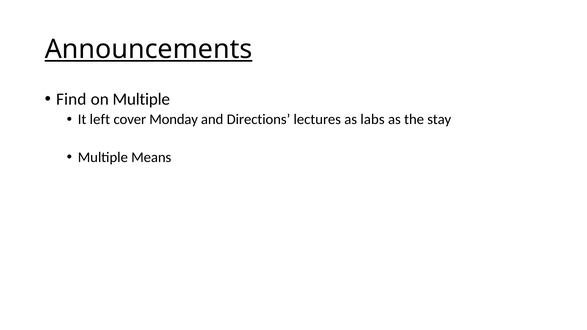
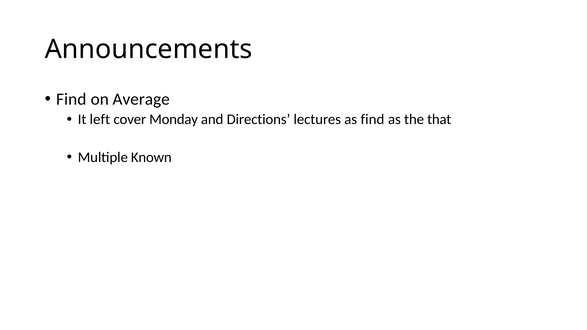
Announcements underline: present -> none (149, 49)
on Multiple: Multiple -> Average (141, 99)
as labs: labs -> find (372, 119)
stay: stay -> that (439, 119)
Means: Means -> Known (151, 157)
